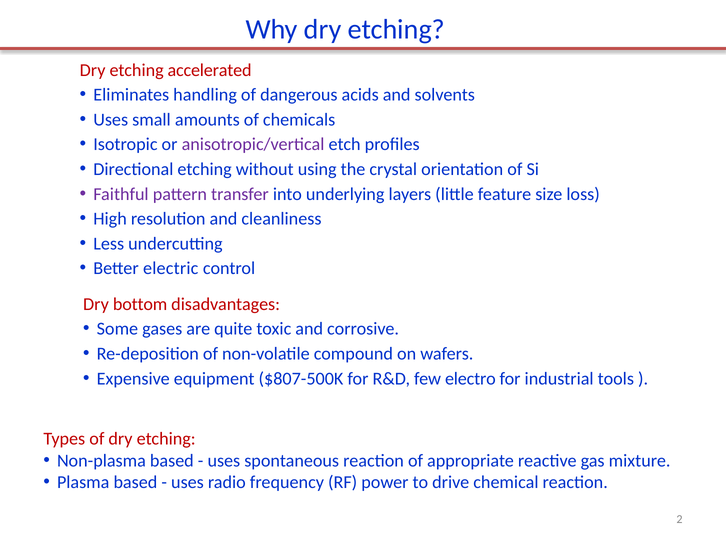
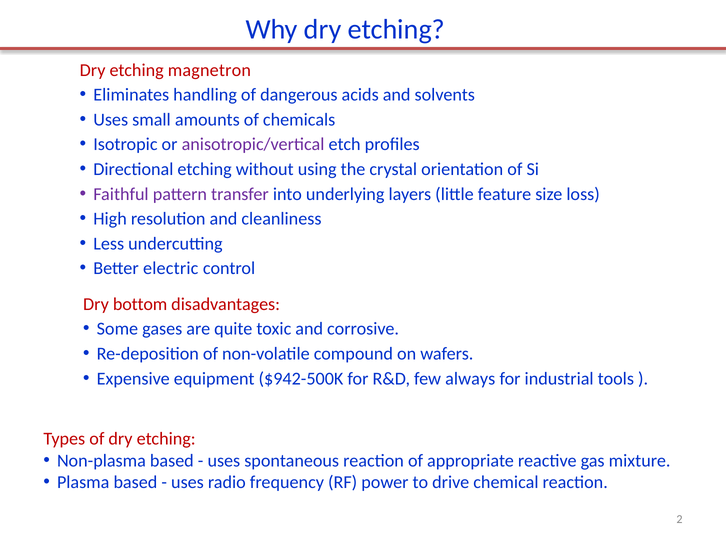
accelerated: accelerated -> magnetron (209, 70)
$807-500K: $807-500K -> $942-500K (301, 379)
electro: electro -> always (470, 379)
